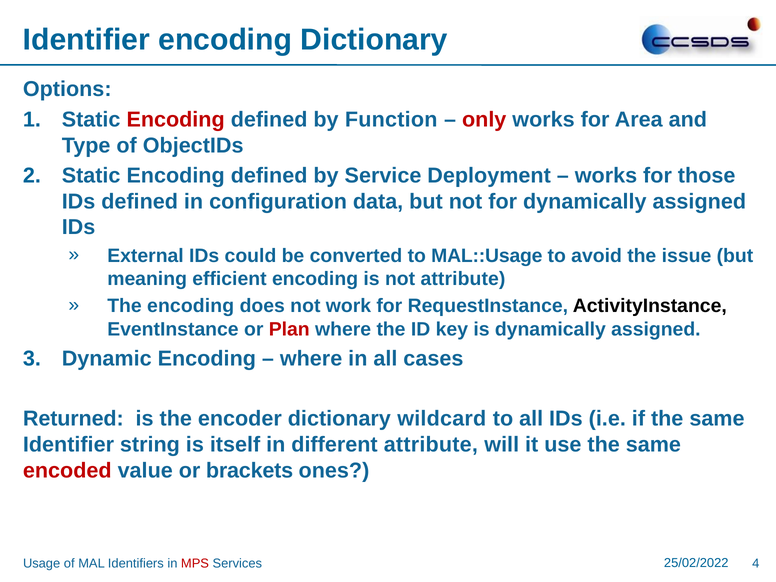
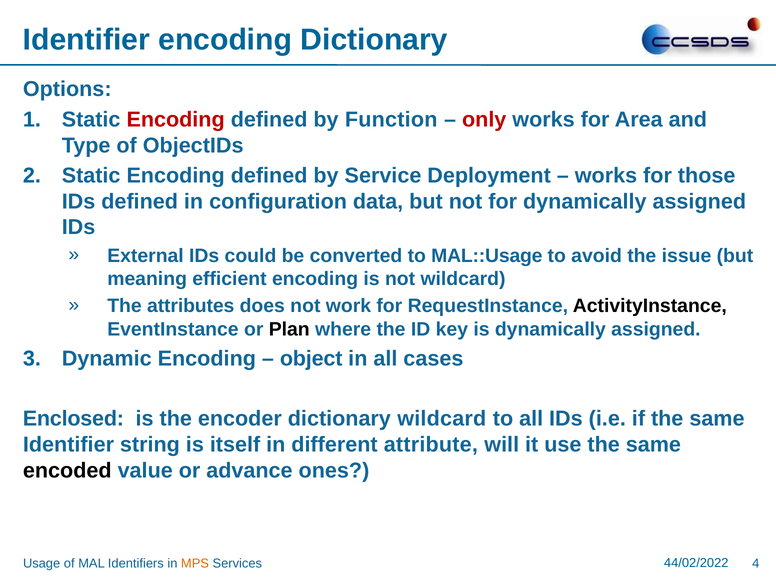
not attribute: attribute -> wildcard (463, 279)
The encoding: encoding -> attributes (191, 306)
Plan colour: red -> black (289, 329)
where: where -> object (311, 358)
Returned: Returned -> Enclosed (73, 419)
encoded colour: red -> black (67, 471)
brackets: brackets -> advance (249, 471)
25/02/2022: 25/02/2022 -> 44/02/2022 (696, 563)
MPS colour: red -> orange (195, 563)
